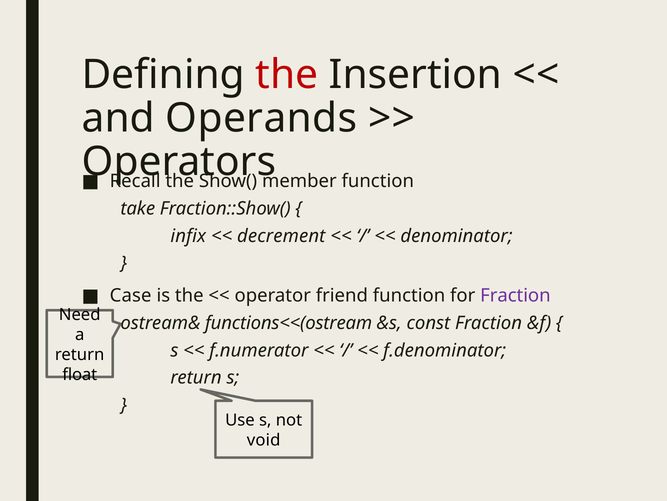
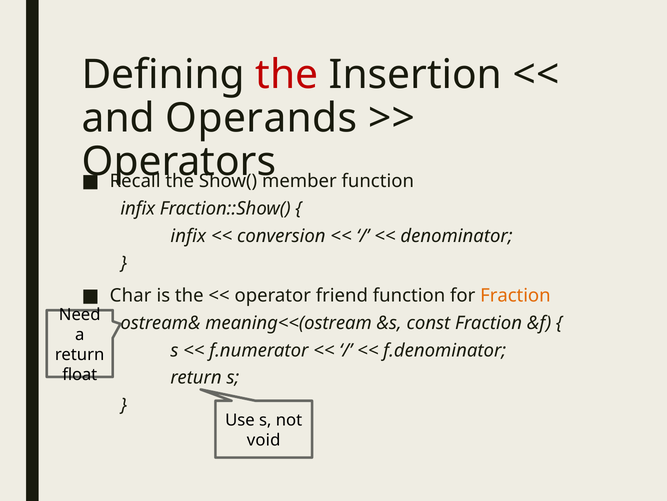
take: take -> infix (138, 208)
decrement: decrement -> conversion (281, 236)
Case: Case -> Char (131, 295)
Fraction colour: purple -> orange (515, 295)
functions<<(ostream: functions<<(ostream -> meaning<<(ostream (289, 322)
